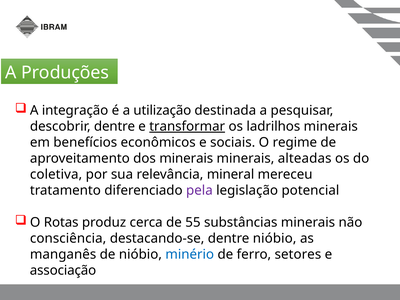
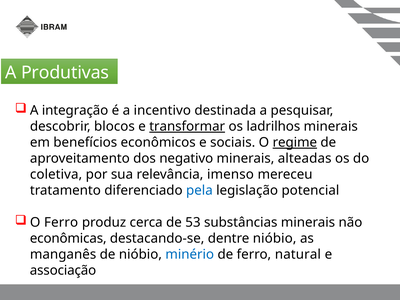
Produções: Produções -> Produtivas (65, 73)
utilização: utilização -> incentivo (162, 110)
descobrir dentre: dentre -> blocos (114, 126)
regime underline: none -> present (295, 142)
dos minerais: minerais -> negativo (186, 158)
mineral: mineral -> imenso (230, 174)
pela colour: purple -> blue (199, 190)
O Rotas: Rotas -> Ferro (61, 222)
55: 55 -> 53 (193, 222)
consciência: consciência -> econômicas (68, 238)
setores: setores -> natural (298, 254)
